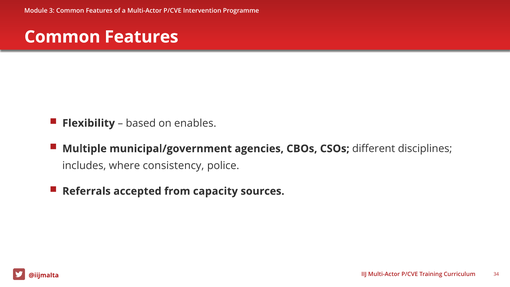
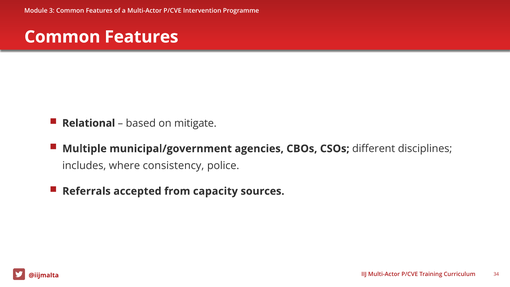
Flexibility: Flexibility -> Relational (89, 123)
enables: enables -> mitigate (195, 123)
